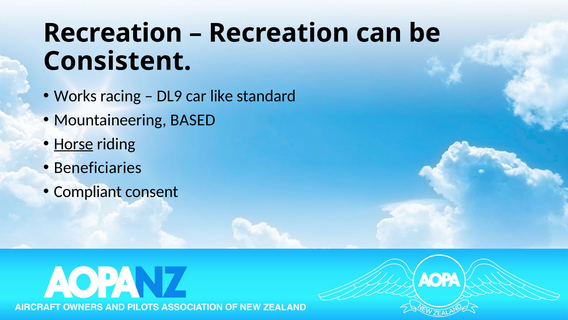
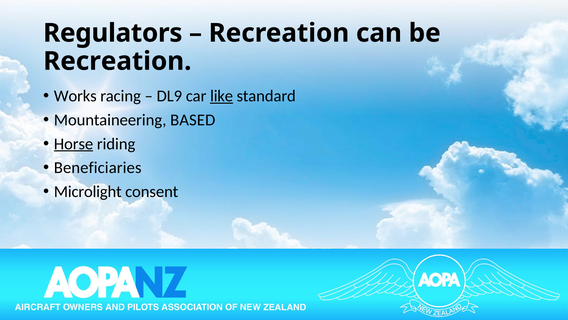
Recreation: Recreation -> Regulators (113, 33)
Consistent: Consistent -> Recreation (117, 61)
like underline: none -> present (222, 96)
Compliant: Compliant -> Microlight (88, 191)
